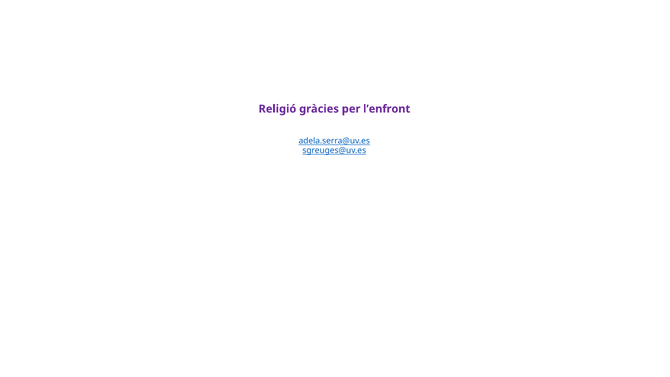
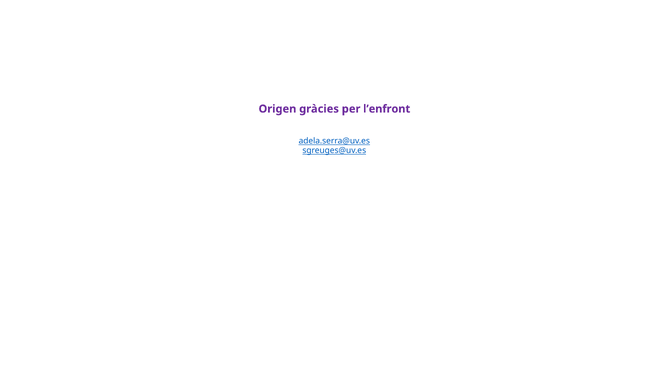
Religió: Religió -> Origen (277, 109)
